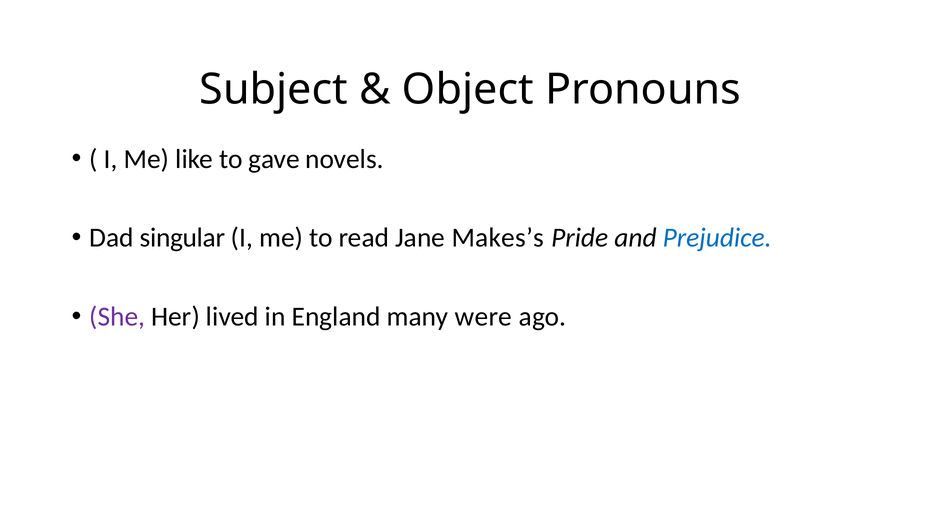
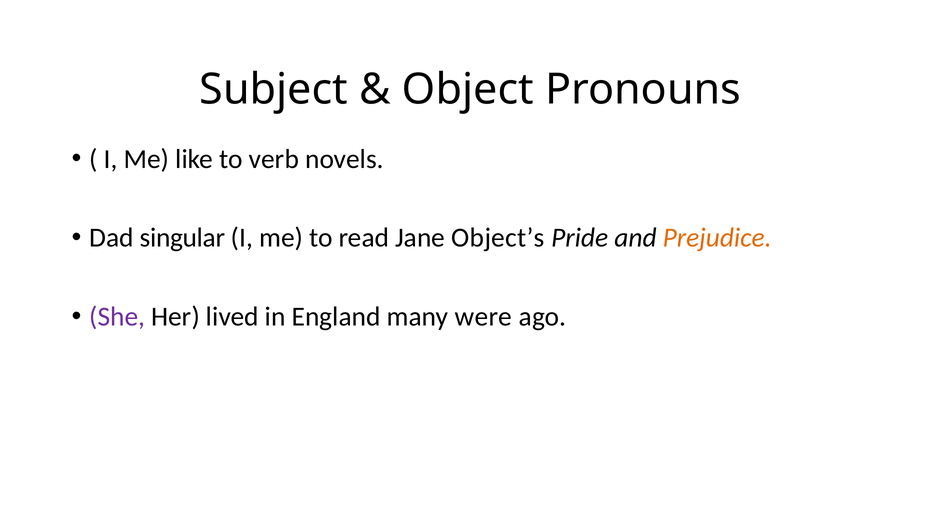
gave: gave -> verb (274, 159)
Makes’s: Makes’s -> Object’s (498, 238)
Prejudice colour: blue -> orange (717, 238)
